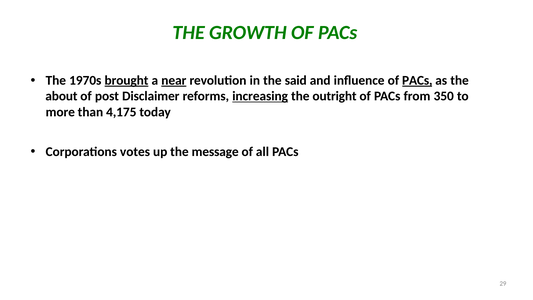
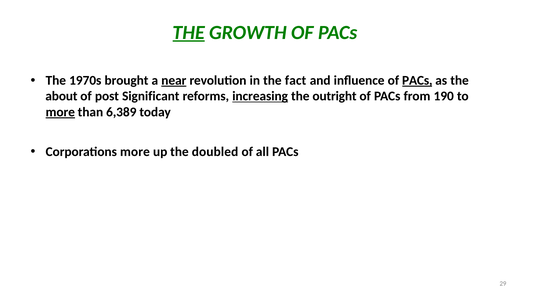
THE underline: none -> present (189, 32)
brought underline: present -> none (126, 80)
said: said -> fact (296, 80)
Disclaimer: Disclaimer -> Significant (151, 96)
350: 350 -> 190 (444, 96)
more underline: none -> present (60, 112)
4,175: 4,175 -> 6,389 (121, 112)
Corporations votes: votes -> more (135, 152)
message: message -> doubled (215, 152)
